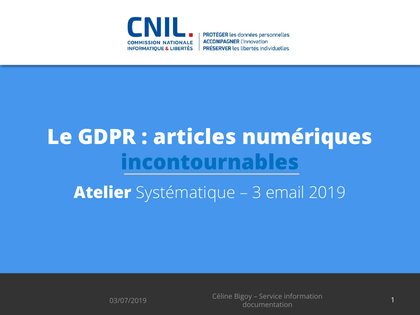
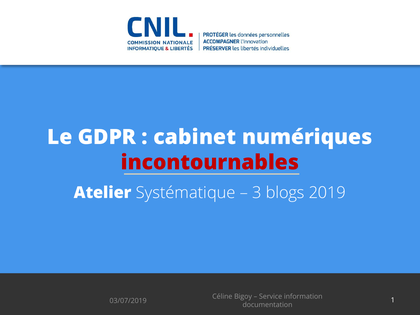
articles: articles -> cabinet (195, 137)
incontournables colour: blue -> red (210, 162)
email: email -> blogs (285, 193)
